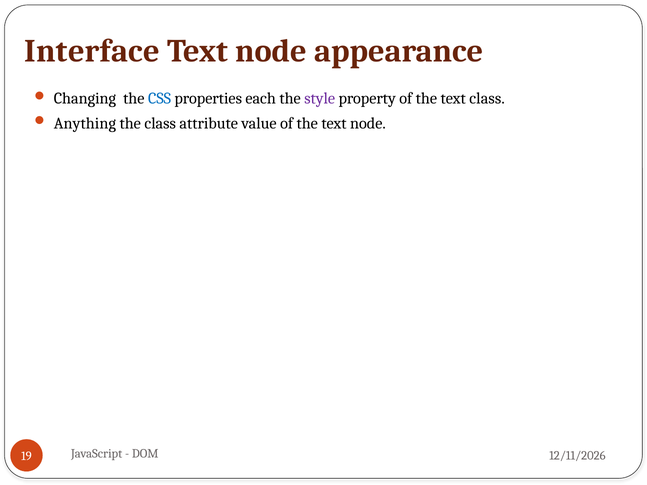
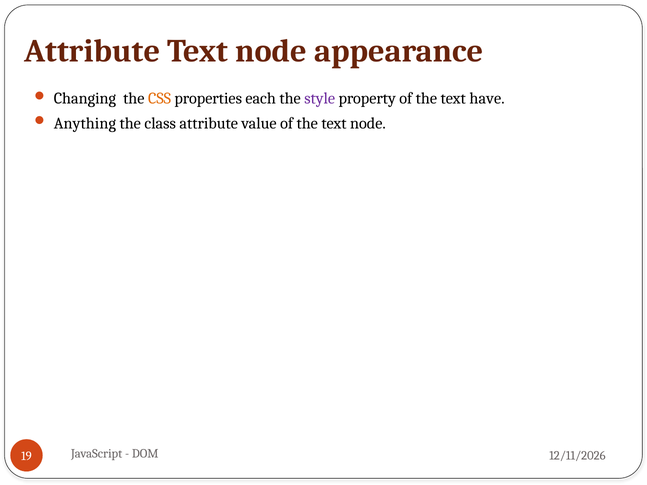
Interface: Interface -> Attribute (92, 51)
CSS colour: blue -> orange (160, 99)
text class: class -> have (487, 99)
